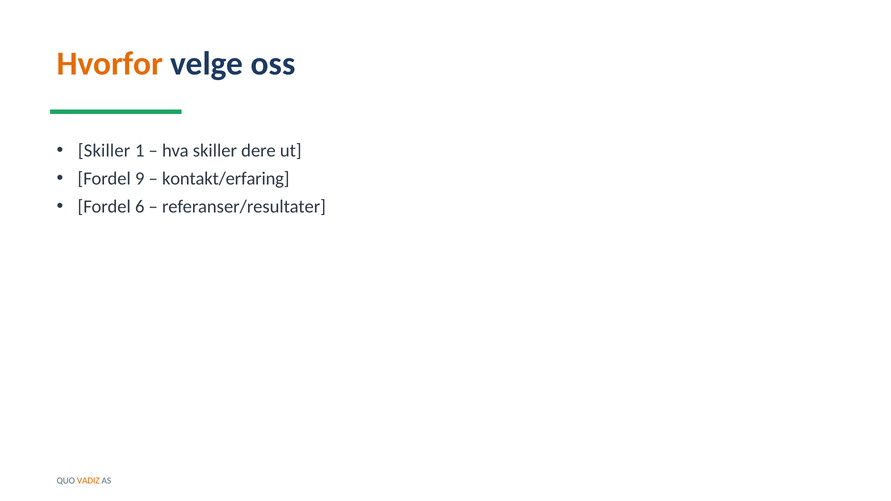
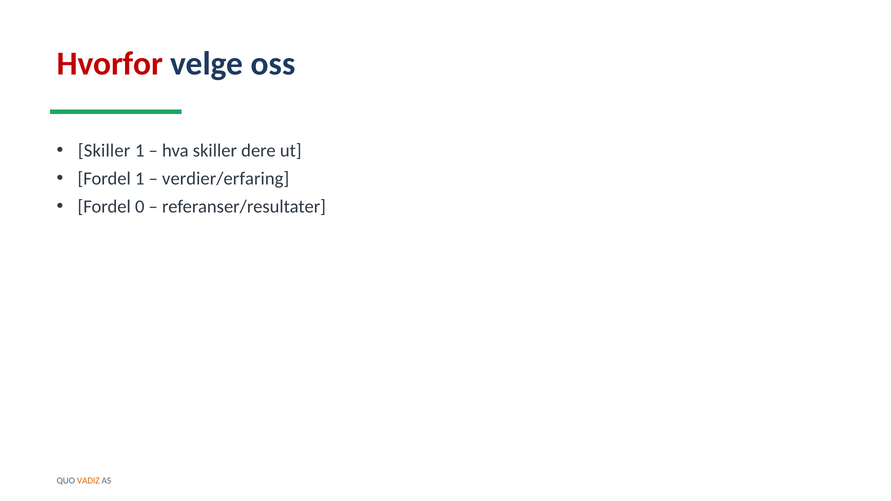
Hvorfor colour: orange -> red (110, 64)
Fordel 9: 9 -> 1 (140, 179)
kontakt/erfaring: kontakt/erfaring -> verdier/erfaring (226, 179)
6: 6 -> 0 (140, 207)
